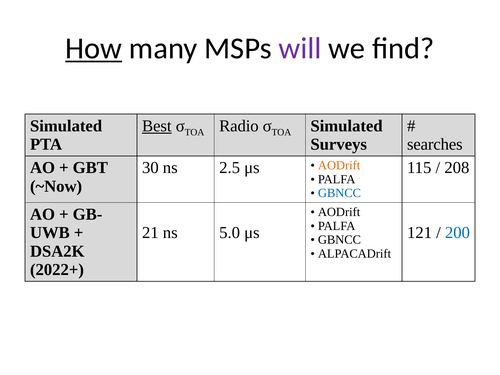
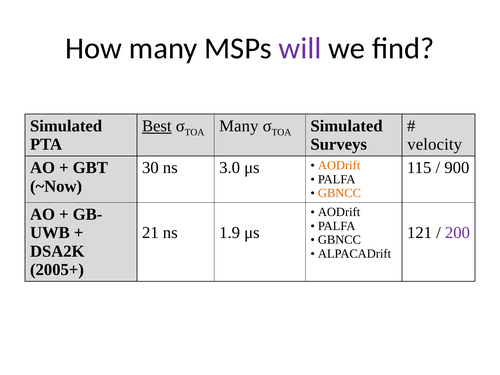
How underline: present -> none (94, 48)
Radio: Radio -> Many (239, 126)
searches: searches -> velocity (435, 144)
2.5: 2.5 -> 3.0 (230, 168)
208: 208 -> 900 (457, 168)
GBNCC colour: blue -> orange (339, 193)
5.0: 5.0 -> 1.9 (230, 233)
200 colour: blue -> purple (457, 233)
2022+: 2022+ -> 2005+ (57, 270)
